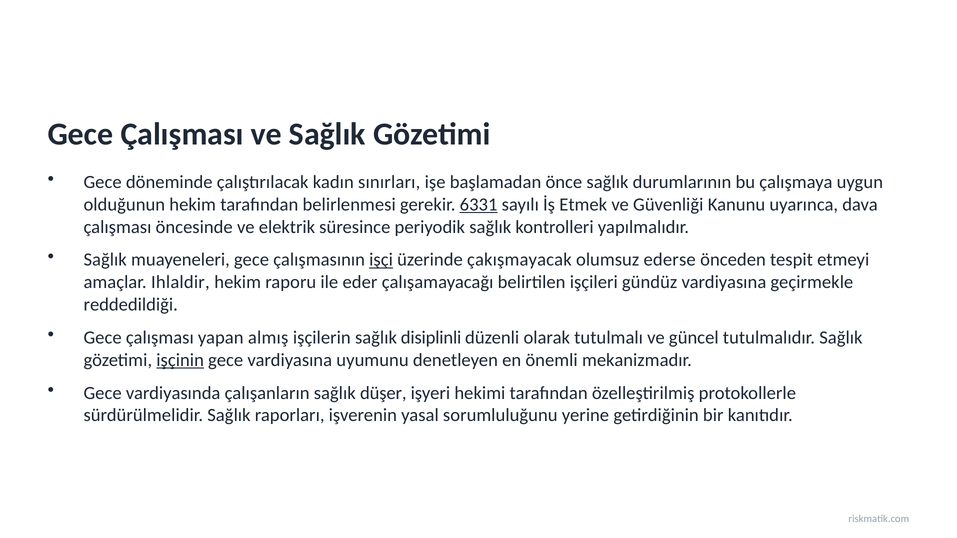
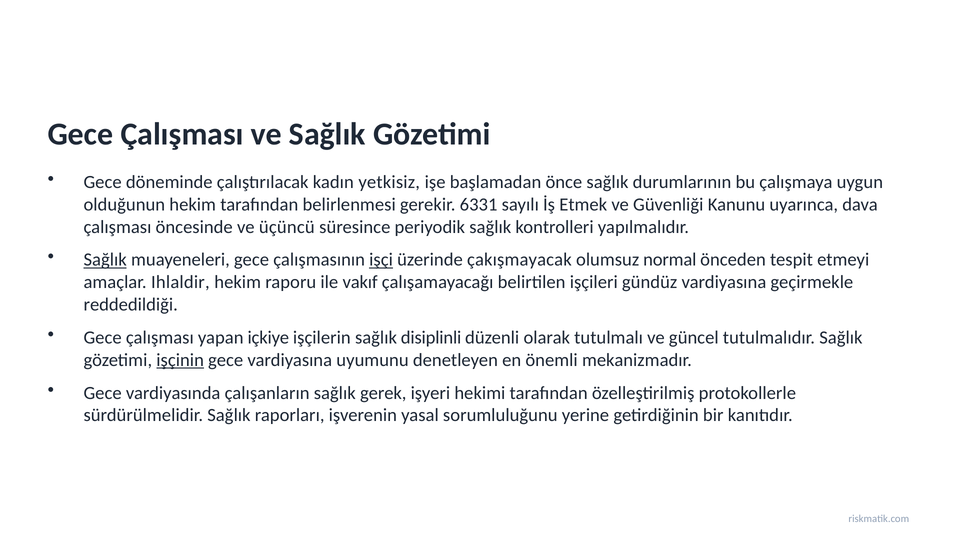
sınırları: sınırları -> yetkisiz (389, 182)
6331 underline: present -> none (479, 205)
elektrik: elektrik -> üçüncü (287, 227)
Sağlık underline: none -> present (105, 260)
ederse: ederse -> normal (670, 260)
eder: eder -> vakıf (360, 282)
almış: almış -> içkiye (268, 338)
düşer: düşer -> gerek (383, 393)
